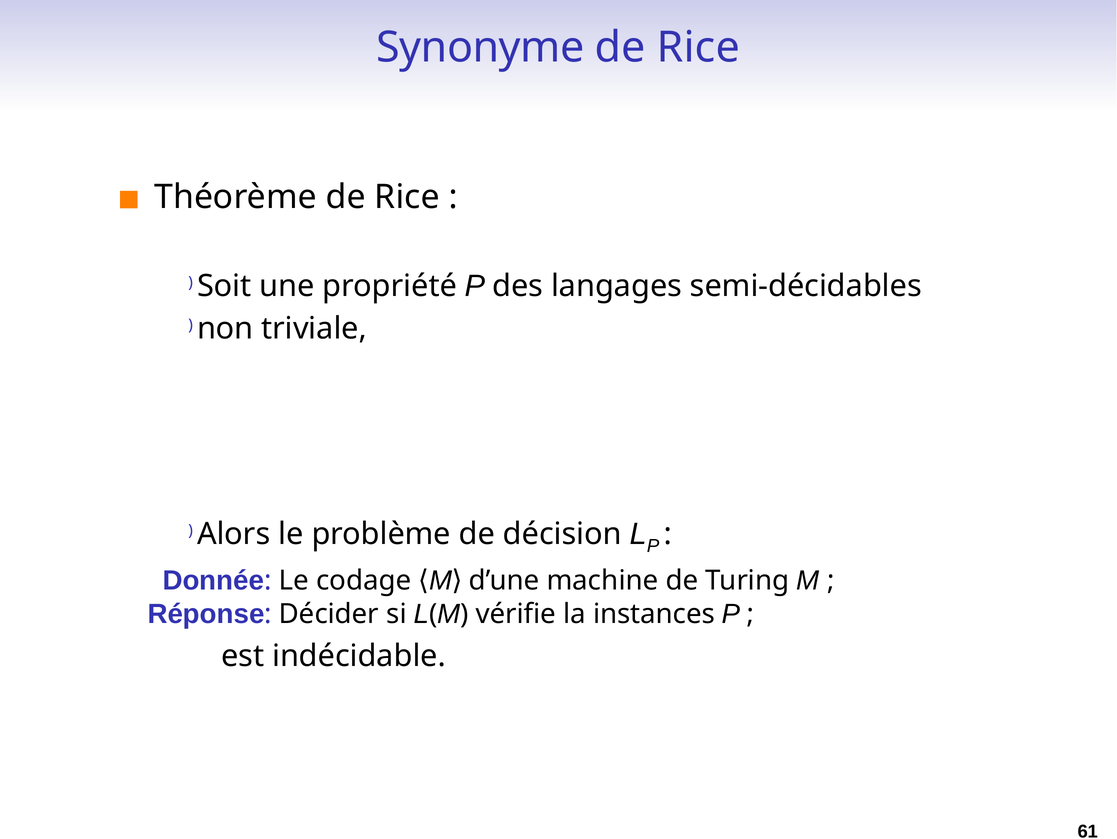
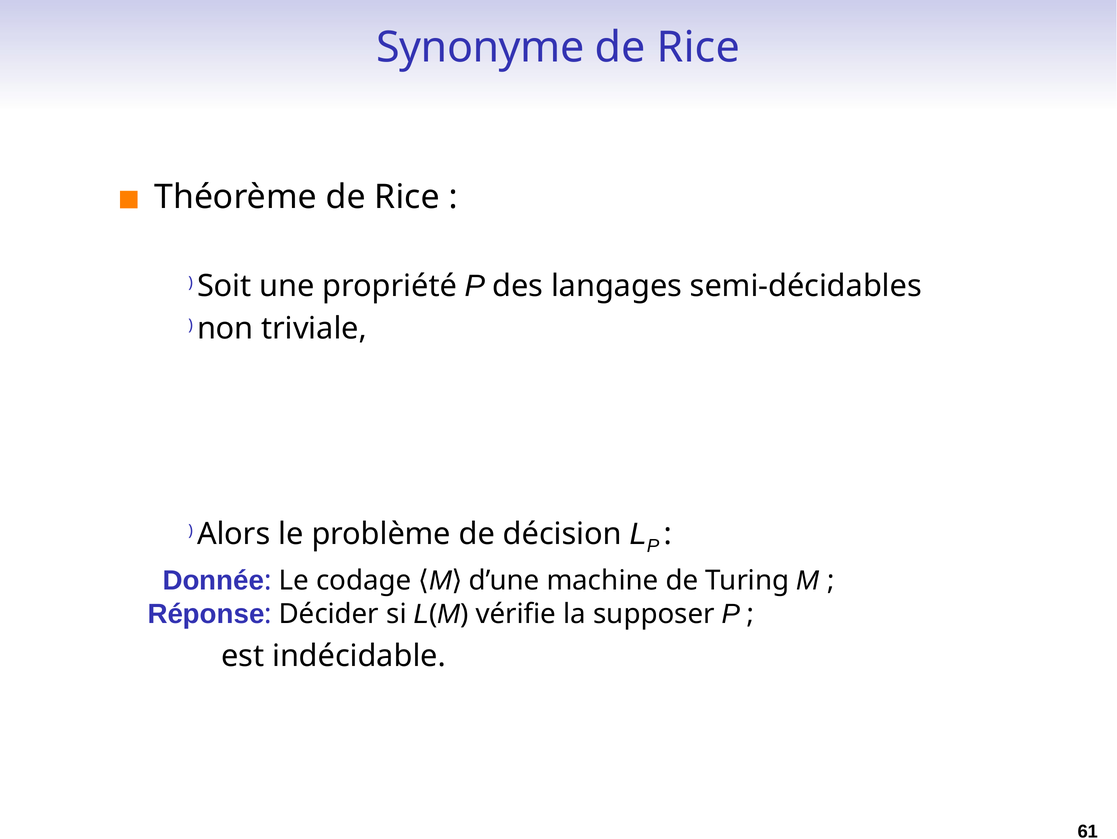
instances: instances -> supposer (654, 614)
